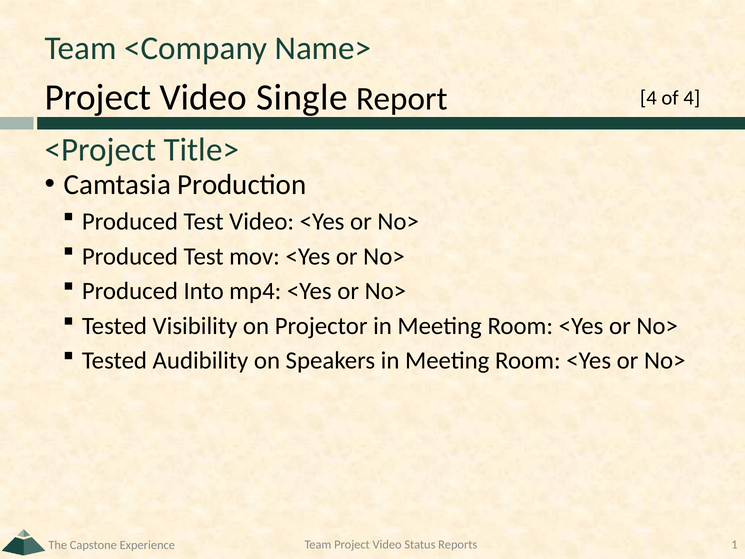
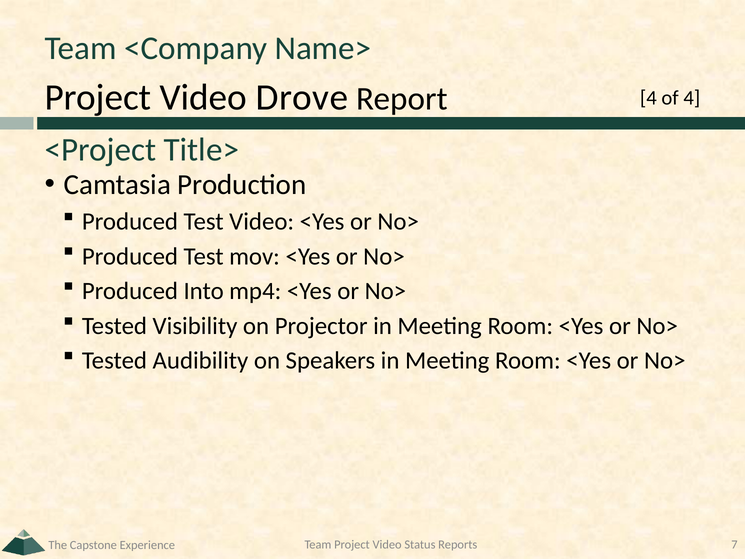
Single: Single -> Drove (302, 97)
1: 1 -> 7 (734, 545)
